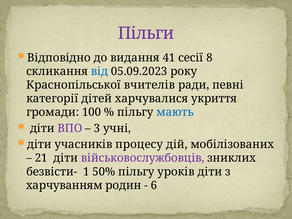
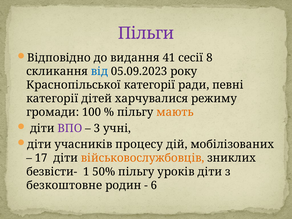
Краснопільської вчителів: вчителів -> категорії (150, 85)
укриття: укриття -> режиму (214, 99)
мають colour: blue -> orange (175, 112)
21: 21 -> 17 (41, 158)
військовослужбовців colour: purple -> orange (143, 158)
харчуванням: харчуванням -> безкоштовне (64, 185)
